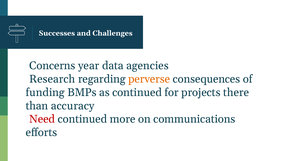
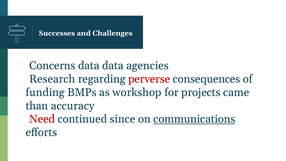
Concerns year: year -> data (89, 66)
perverse colour: orange -> red (149, 79)
as continued: continued -> workshop (137, 92)
there: there -> came (236, 92)
more: more -> since (123, 119)
communications underline: none -> present (194, 119)
